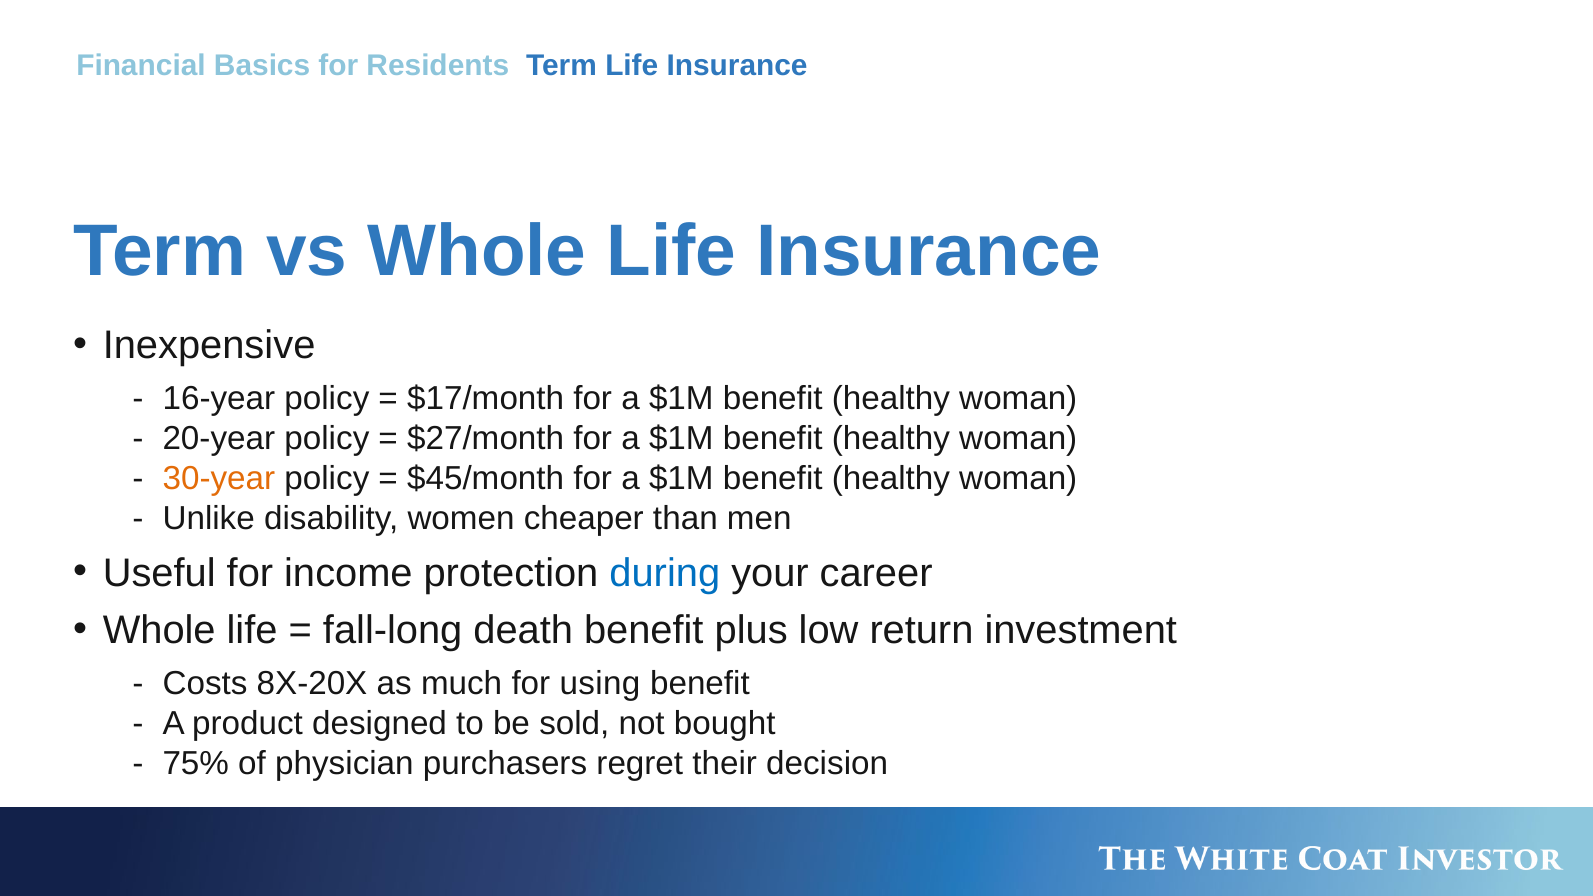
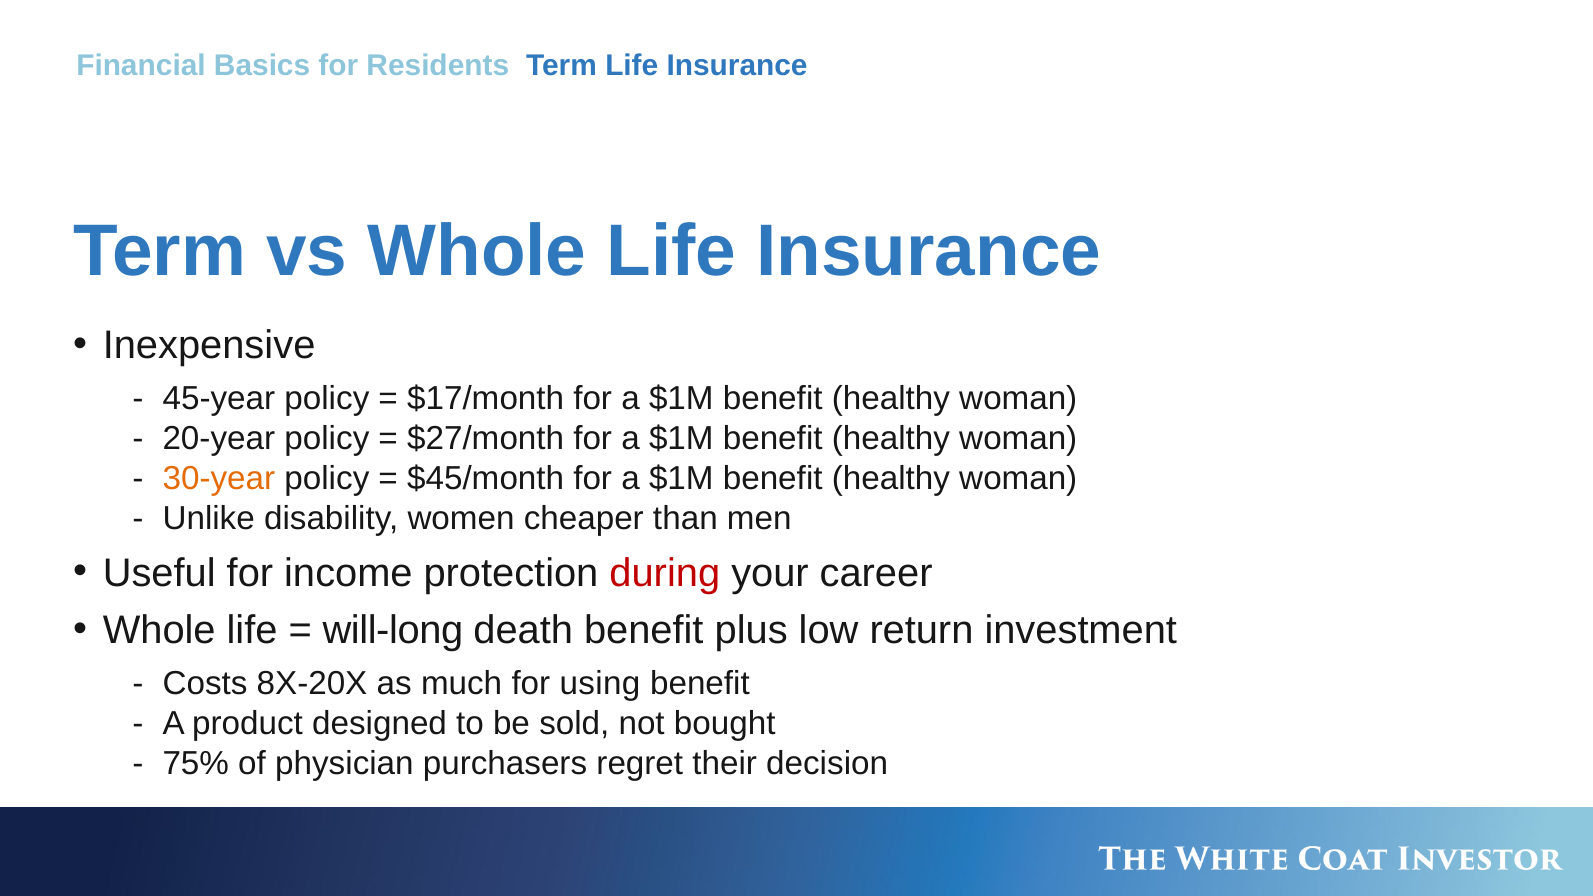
16-year: 16-year -> 45-year (219, 399)
during colour: blue -> red (665, 573)
fall-long: fall-long -> will-long (393, 631)
